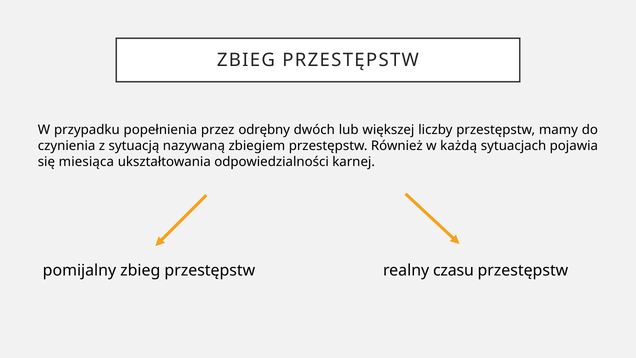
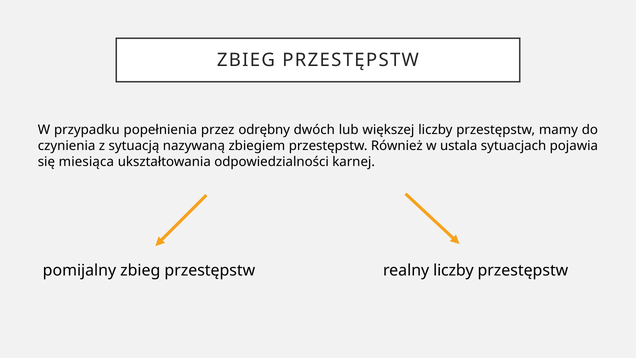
każdą: każdą -> ustala (459, 146)
realny czasu: czasu -> liczby (453, 270)
